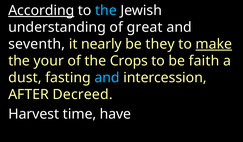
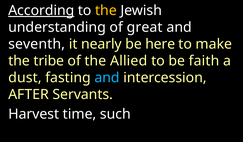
the colour: light blue -> yellow (106, 10)
they: they -> here (160, 44)
make underline: present -> none (214, 44)
your: your -> tribe (49, 61)
Crops: Crops -> Allied (129, 61)
Decreed: Decreed -> Servants (83, 95)
have: have -> such (115, 114)
